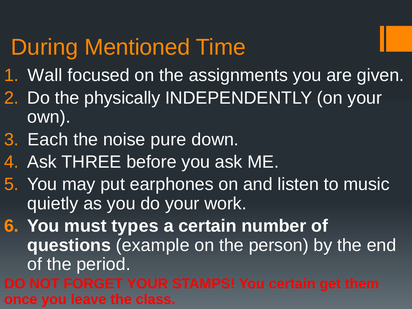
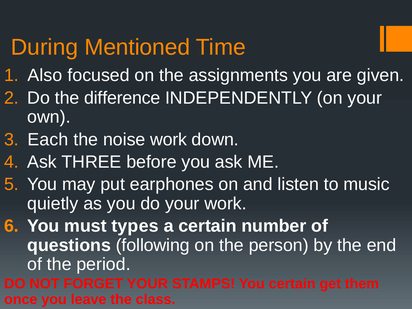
Wall: Wall -> Also (45, 75)
physically: physically -> difference (122, 98)
noise pure: pure -> work (169, 139)
example: example -> following (153, 245)
